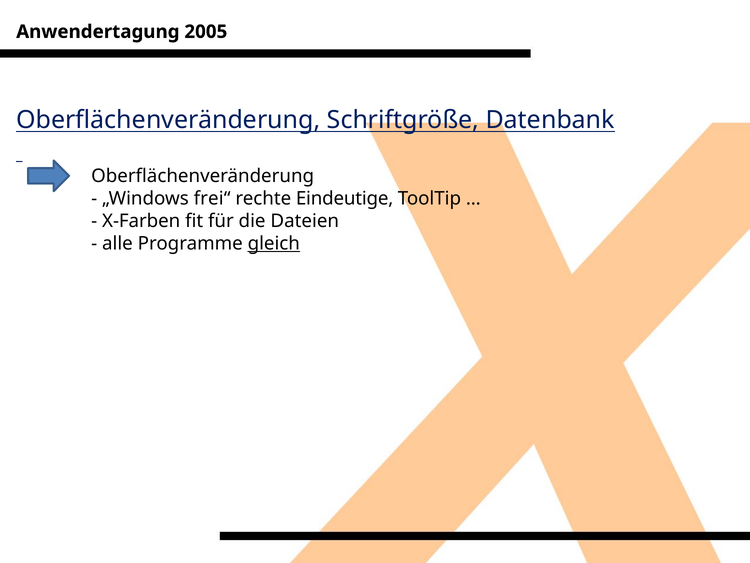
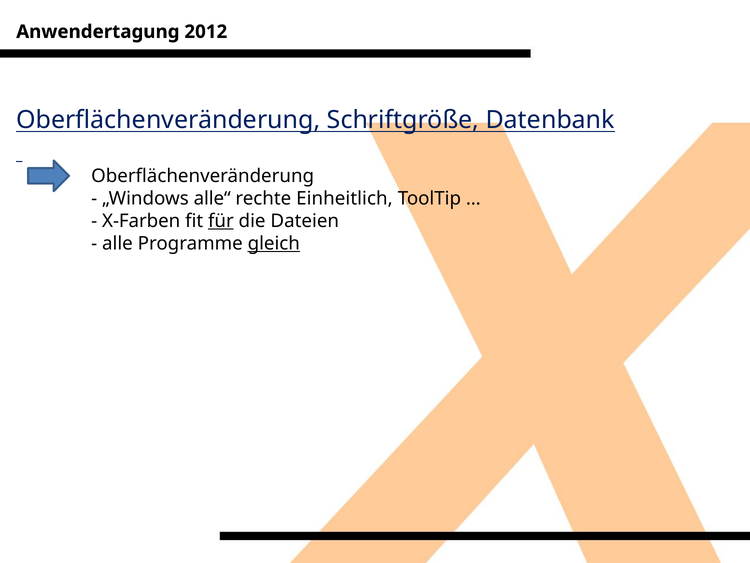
2005: 2005 -> 2012 (206, 32)
frei“: frei“ -> alle“ (212, 198)
Eindeutige: Eindeutige -> Einheitlich (344, 198)
für underline: none -> present (221, 221)
